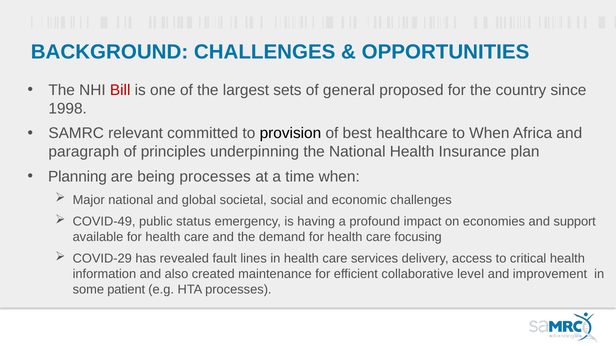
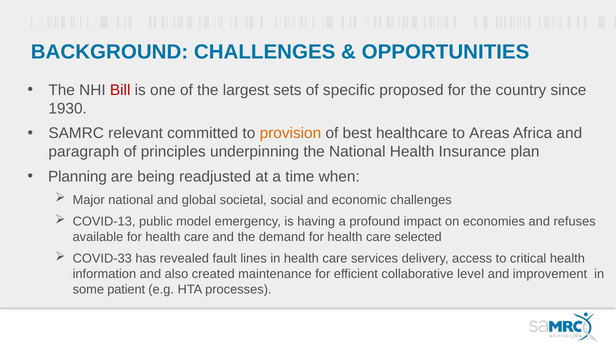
general: general -> specific (349, 90)
1998: 1998 -> 1930 (68, 109)
provision colour: black -> orange (290, 134)
to When: When -> Areas (489, 134)
being processes: processes -> readjusted (215, 177)
COVID-49: COVID-49 -> COVID-13 (104, 222)
status: status -> model (194, 222)
support: support -> refuses (575, 222)
focusing: focusing -> selected (418, 237)
COVID-29: COVID-29 -> COVID-33 (102, 259)
